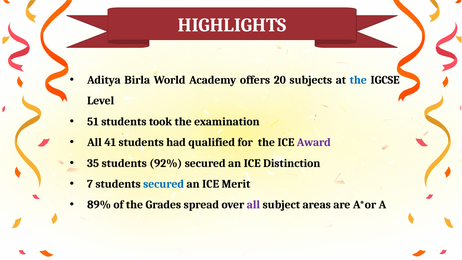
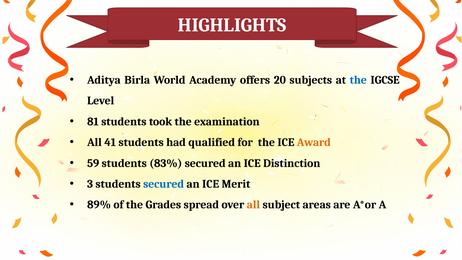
51: 51 -> 81 (93, 122)
Award colour: purple -> orange (314, 142)
35: 35 -> 59 (93, 163)
92%: 92% -> 83% (166, 163)
7: 7 -> 3 (90, 184)
all colour: purple -> orange (253, 205)
